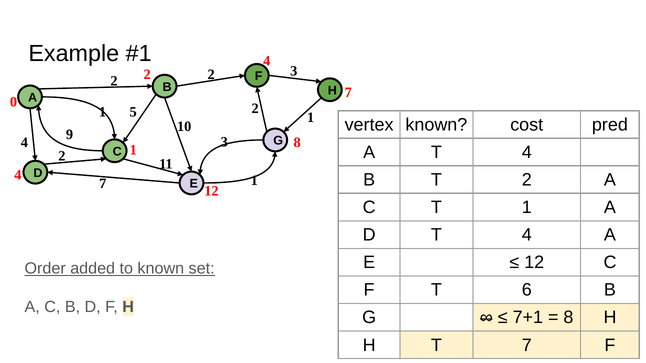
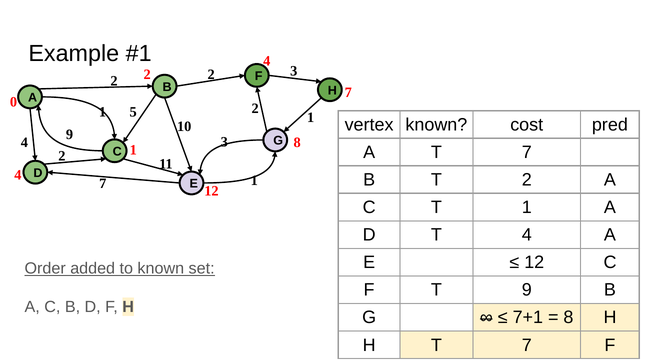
A T 4: 4 -> 7 (527, 152)
T 6: 6 -> 9 (527, 290)
